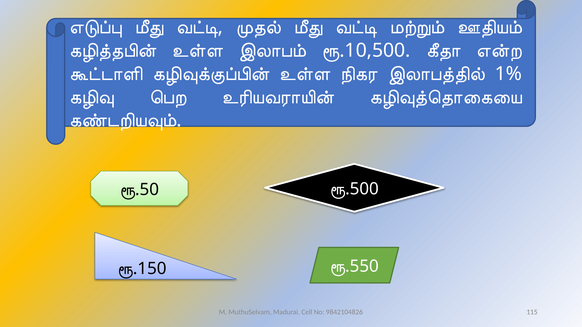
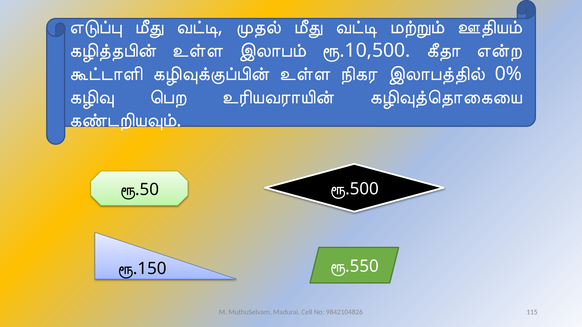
1%: 1% -> 0% (508, 74)
